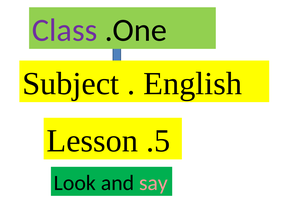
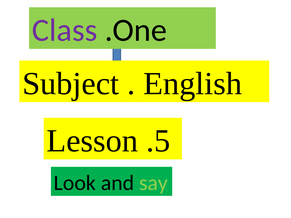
say colour: pink -> light green (153, 183)
